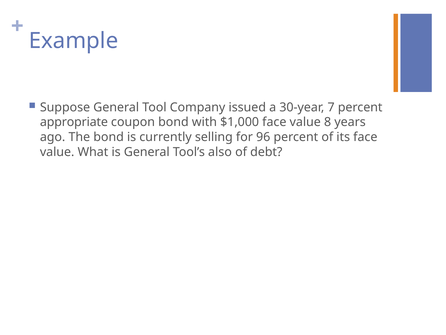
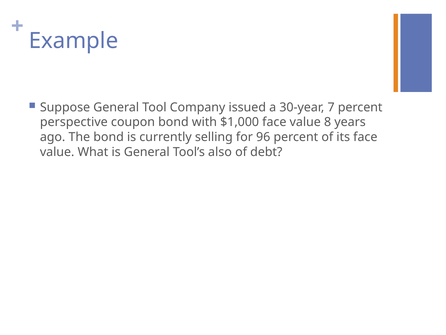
appropriate: appropriate -> perspective (74, 122)
